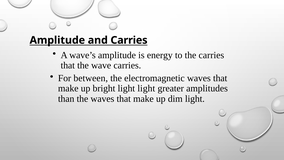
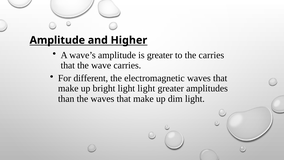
and Carries: Carries -> Higher (129, 40)
is energy: energy -> greater (160, 55)
between: between -> different (91, 78)
